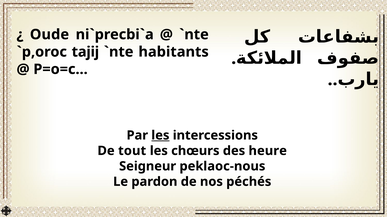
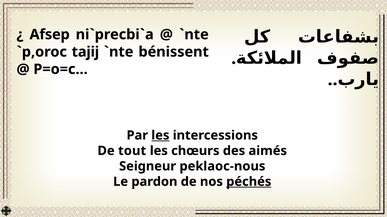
Oude: Oude -> Afsep (50, 35)
habitants: habitants -> bénissent (174, 52)
heure: heure -> aimés (268, 151)
péchés underline: none -> present (249, 182)
